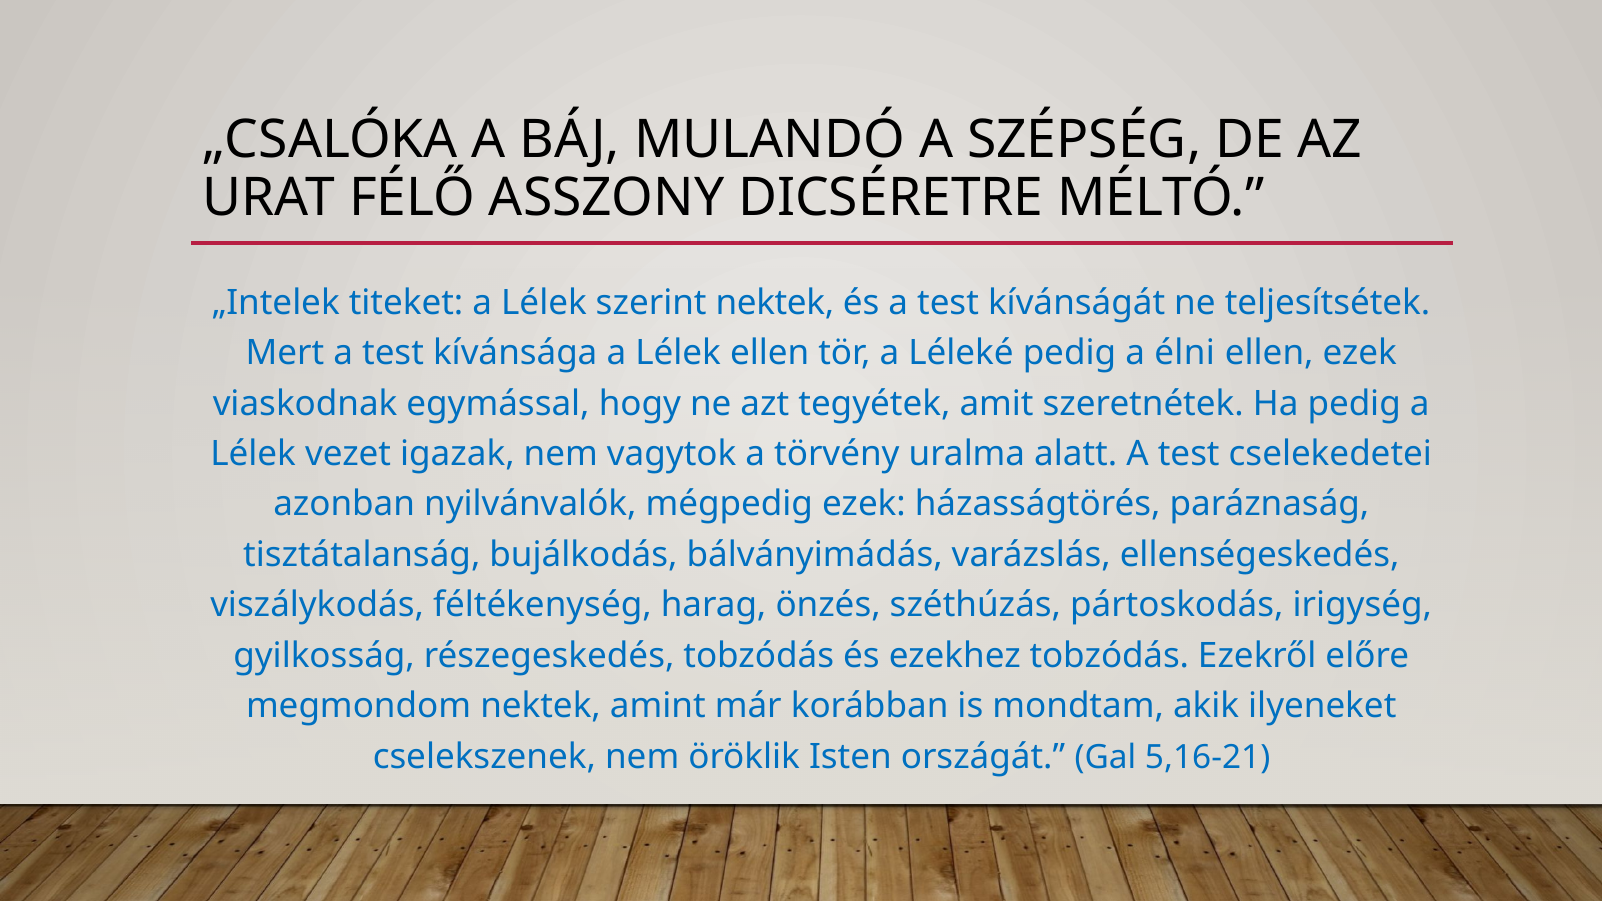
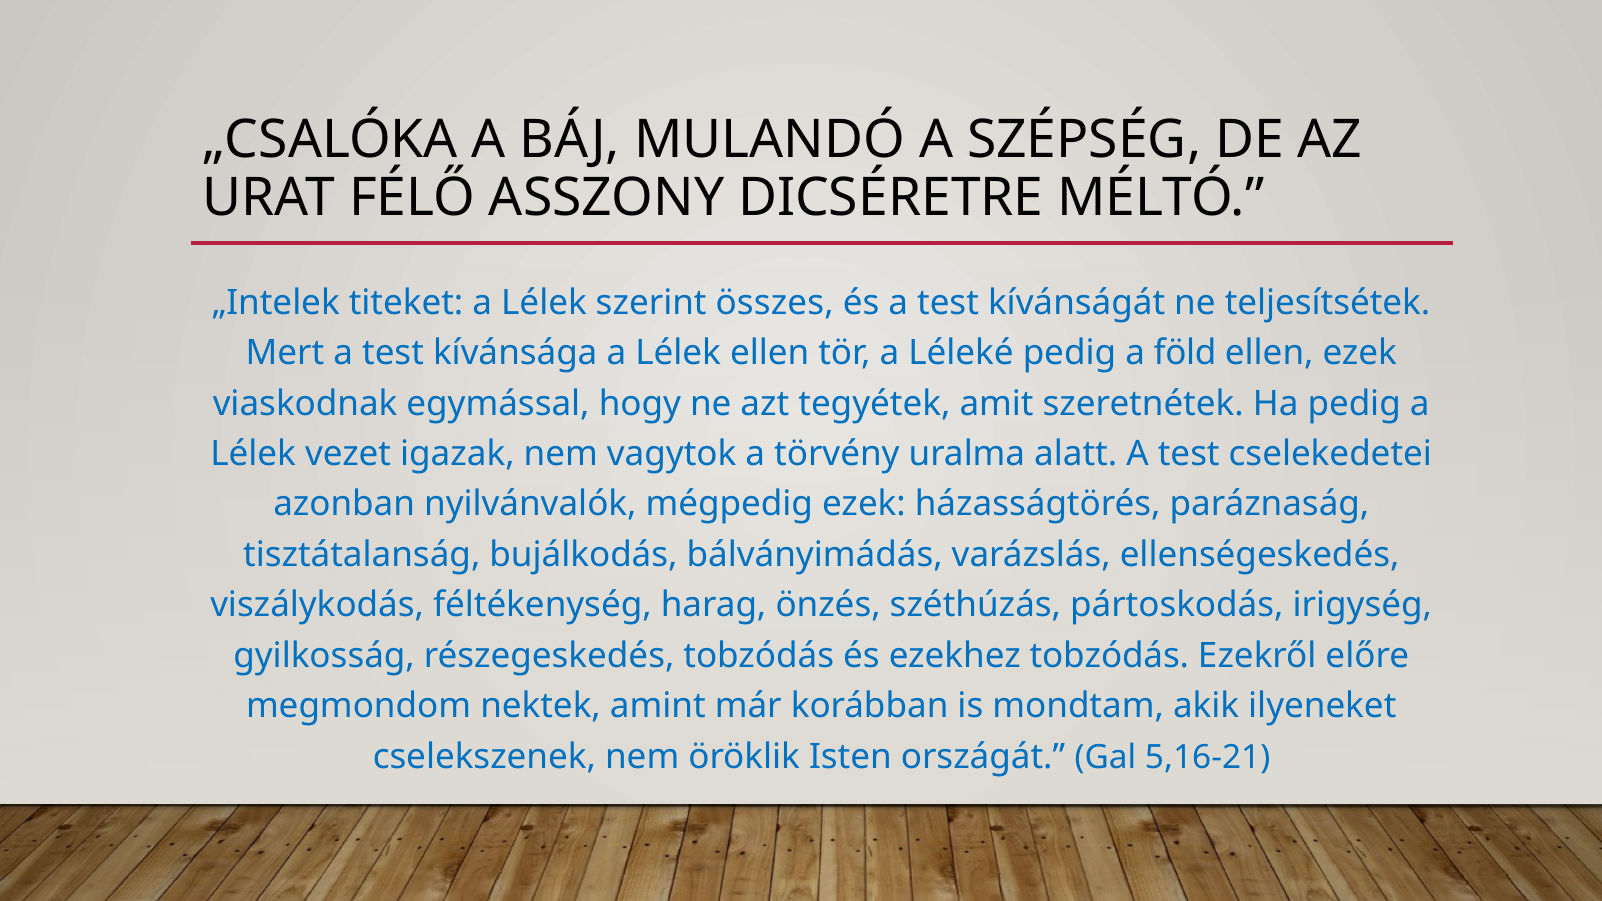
szerint nektek: nektek -> összes (775, 303)
élni: élni -> föld (1185, 353)
